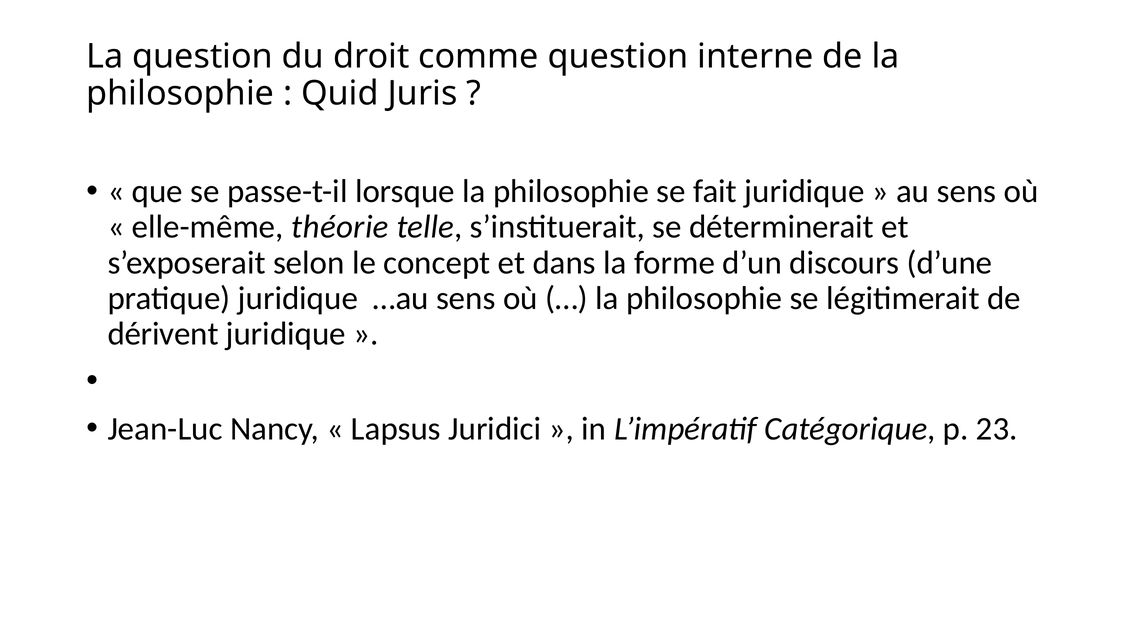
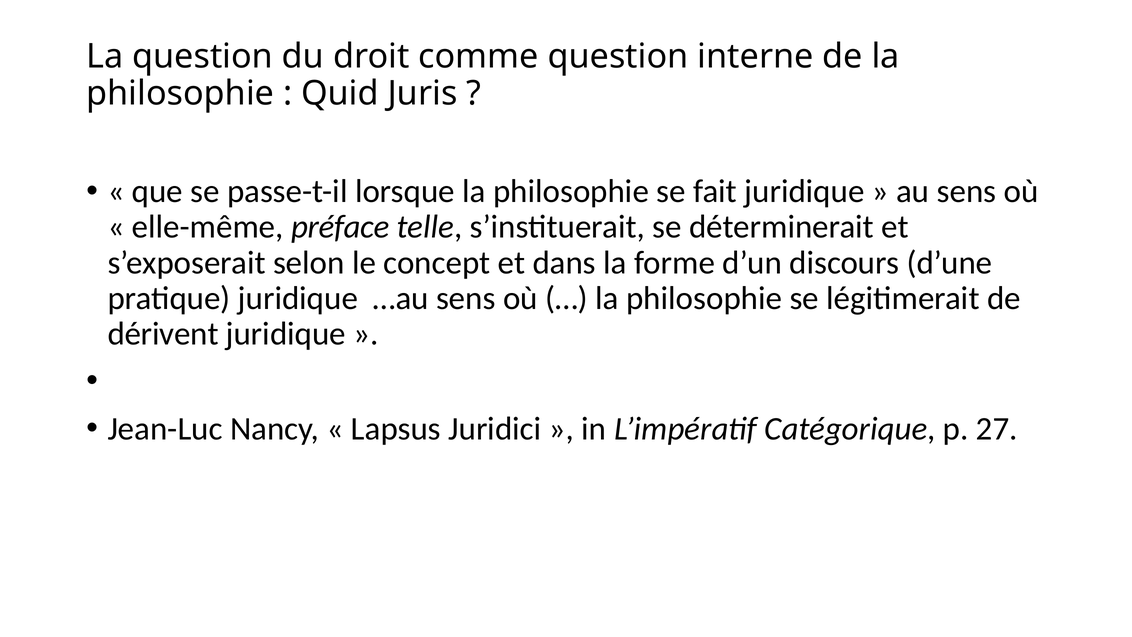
théorie: théorie -> préface (340, 227)
23: 23 -> 27 (997, 429)
